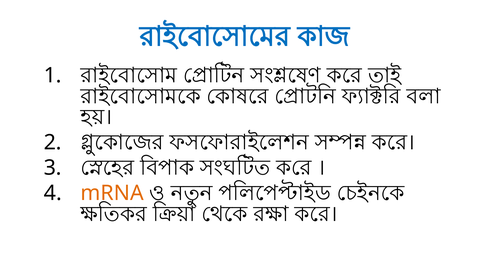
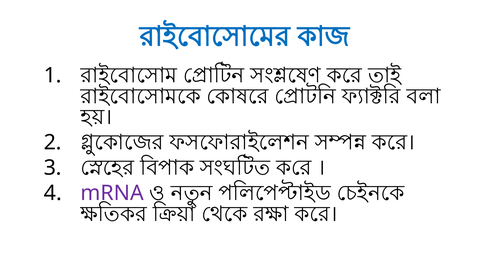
mRNA colour: orange -> purple (112, 193)
